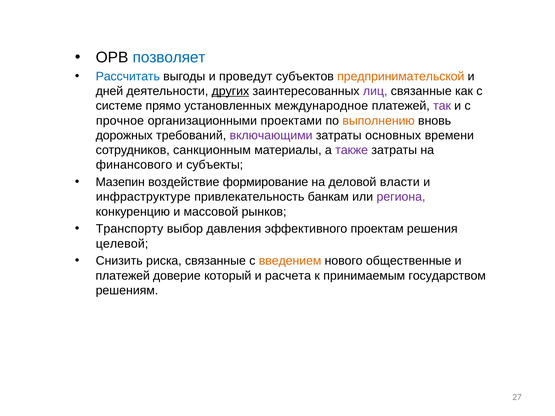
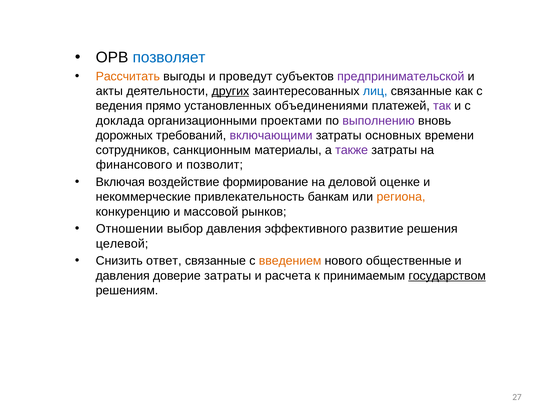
Рассчитать colour: blue -> orange (128, 76)
предпринимательской colour: orange -> purple (401, 76)
дней: дней -> акты (109, 91)
лиц colour: purple -> blue (375, 91)
системе: системе -> ведения (119, 106)
международное: международное -> объединениями (321, 106)
прочное: прочное -> доклада (120, 121)
выполнению colour: orange -> purple (379, 121)
субъекты: субъекты -> позволит (215, 165)
Мазепин: Мазепин -> Включая (120, 182)
власти: власти -> оценке (400, 182)
инфраструктуре: инфраструктуре -> некоммерческие (143, 197)
региона colour: purple -> orange (401, 197)
Транспорту: Транспорту -> Отношении (130, 229)
проектам: проектам -> развитие (377, 229)
риска: риска -> ответ (164, 261)
платежей: платежей -> давления (123, 276)
доверие который: который -> затраты (228, 276)
государством underline: none -> present (447, 276)
